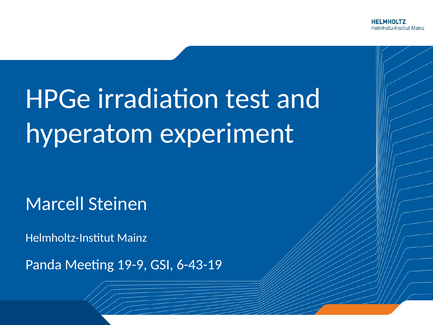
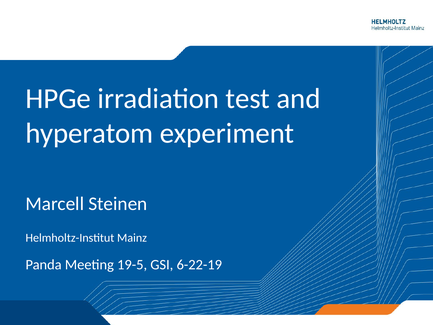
19-9: 19-9 -> 19-5 (132, 264)
6-43-19: 6-43-19 -> 6-22-19 (199, 264)
